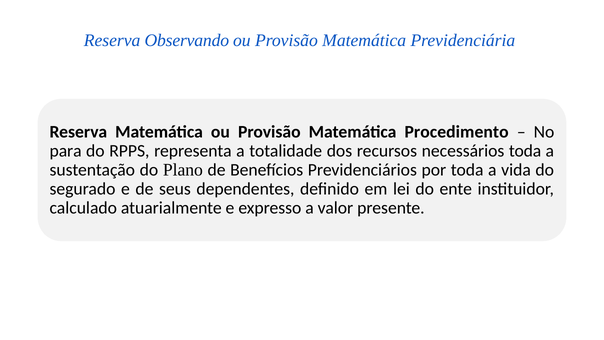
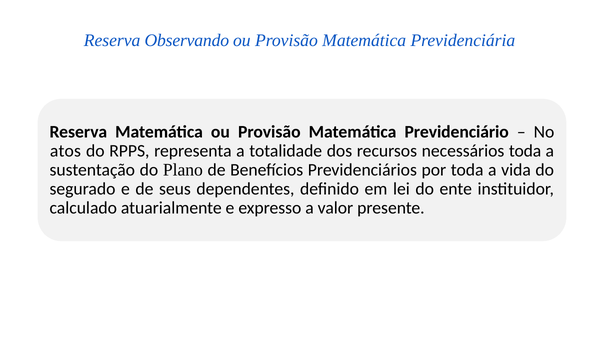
Procedimento: Procedimento -> Previdenciário (457, 132)
para: para -> atos (65, 151)
